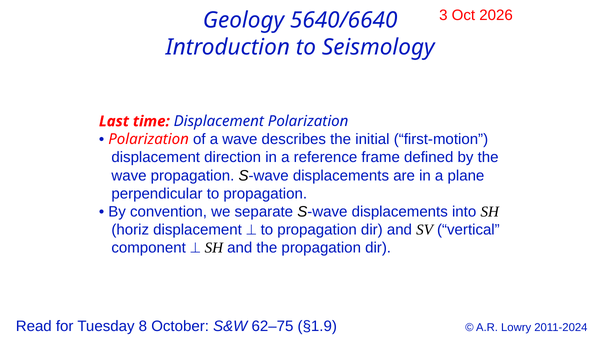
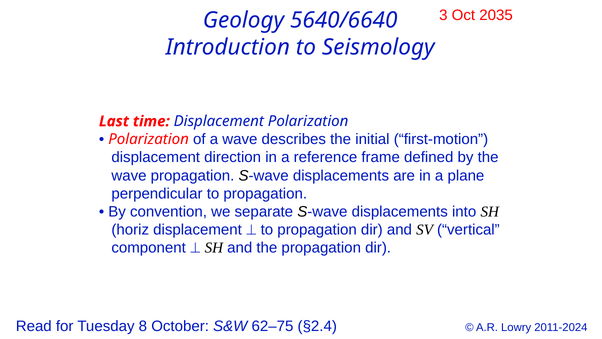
2026: 2026 -> 2035 (496, 15)
§1.9: §1.9 -> §2.4 (317, 326)
